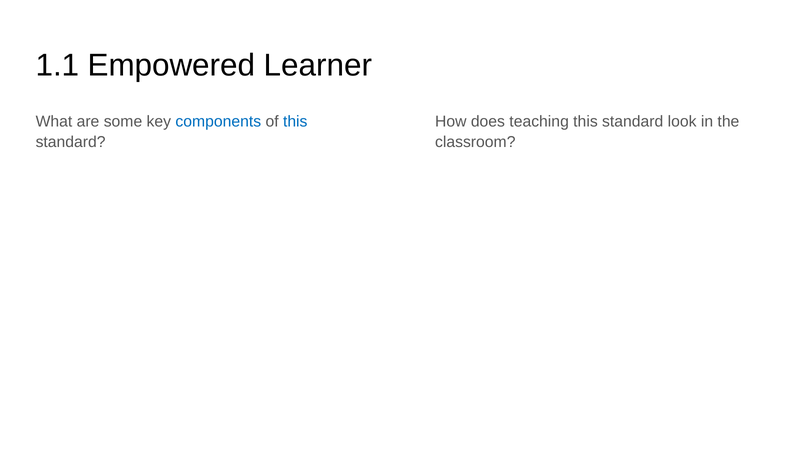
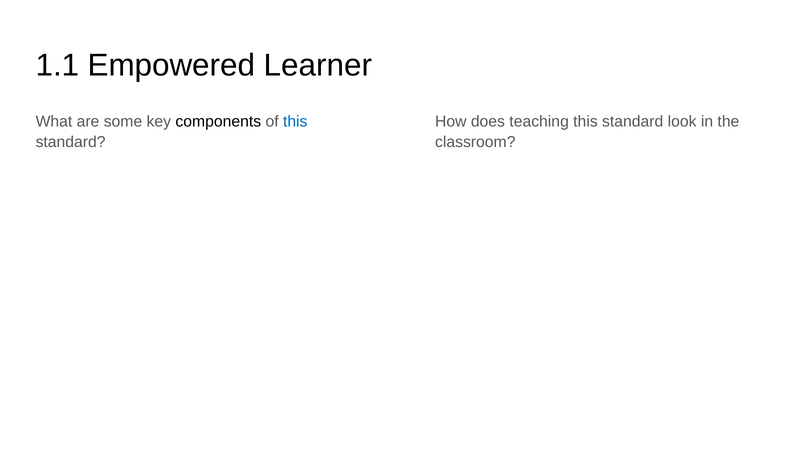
components colour: blue -> black (218, 122)
